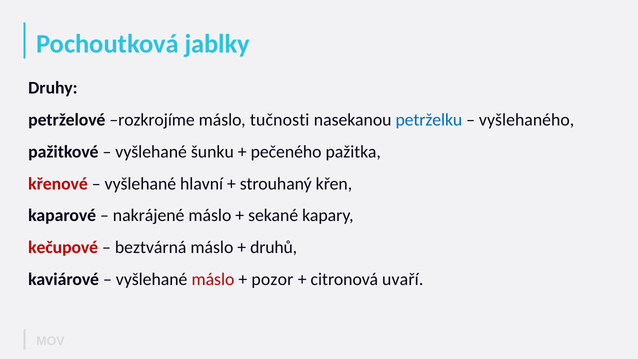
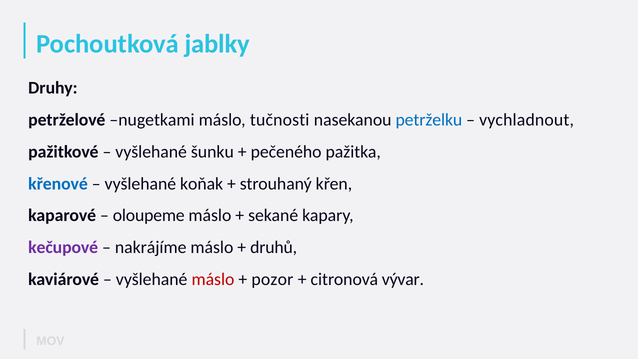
rozkrojíme: rozkrojíme -> nugetkami (152, 120)
vyšlehaného: vyšlehaného -> vychladnout (527, 120)
křenové colour: red -> blue (58, 184)
hlavní: hlavní -> koňak (202, 184)
nakrájené: nakrájené -> oloupeme (149, 215)
kečupové colour: red -> purple (63, 247)
beztvárná: beztvárná -> nakrájíme (151, 247)
uvaří: uvaří -> vývar (403, 279)
